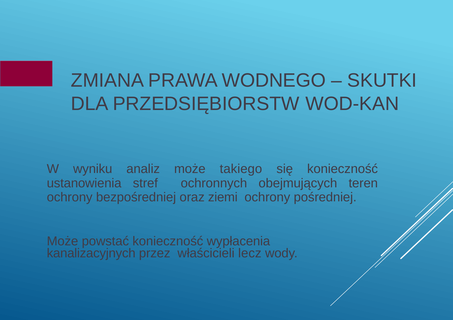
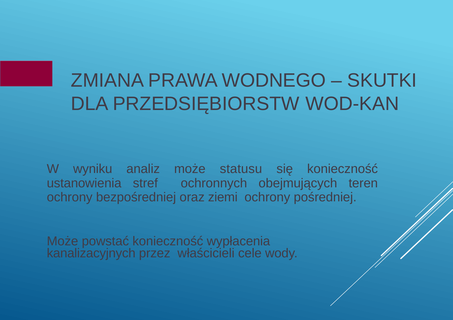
takiego: takiego -> statusu (241, 169)
lecz: lecz -> cele (250, 253)
